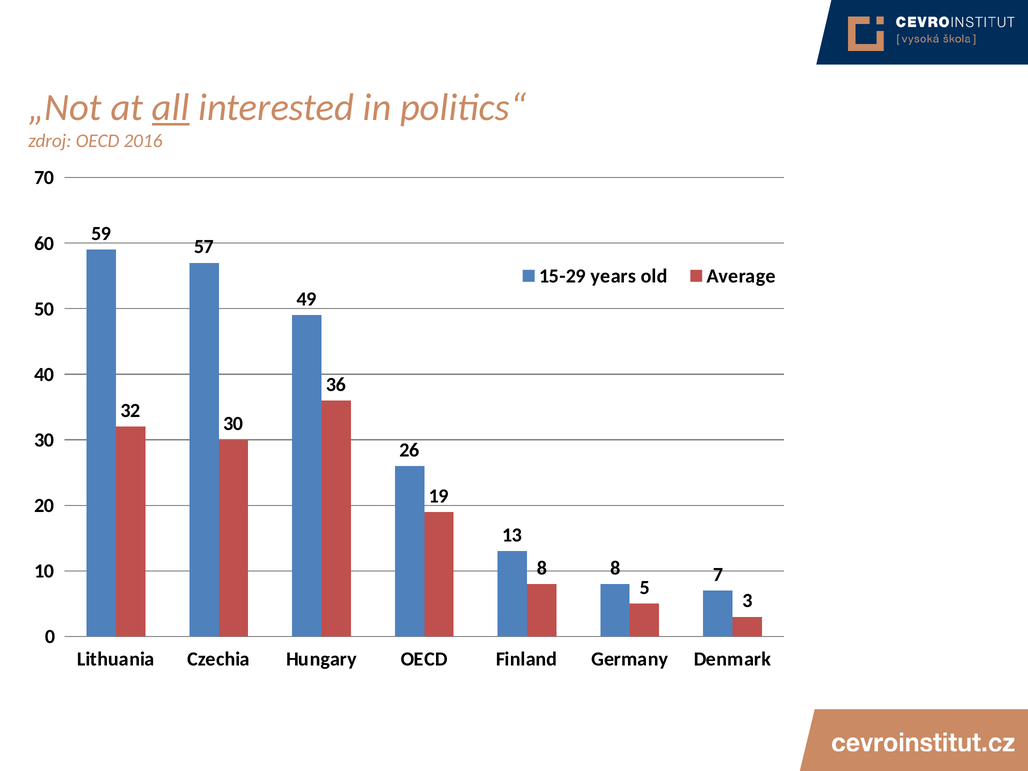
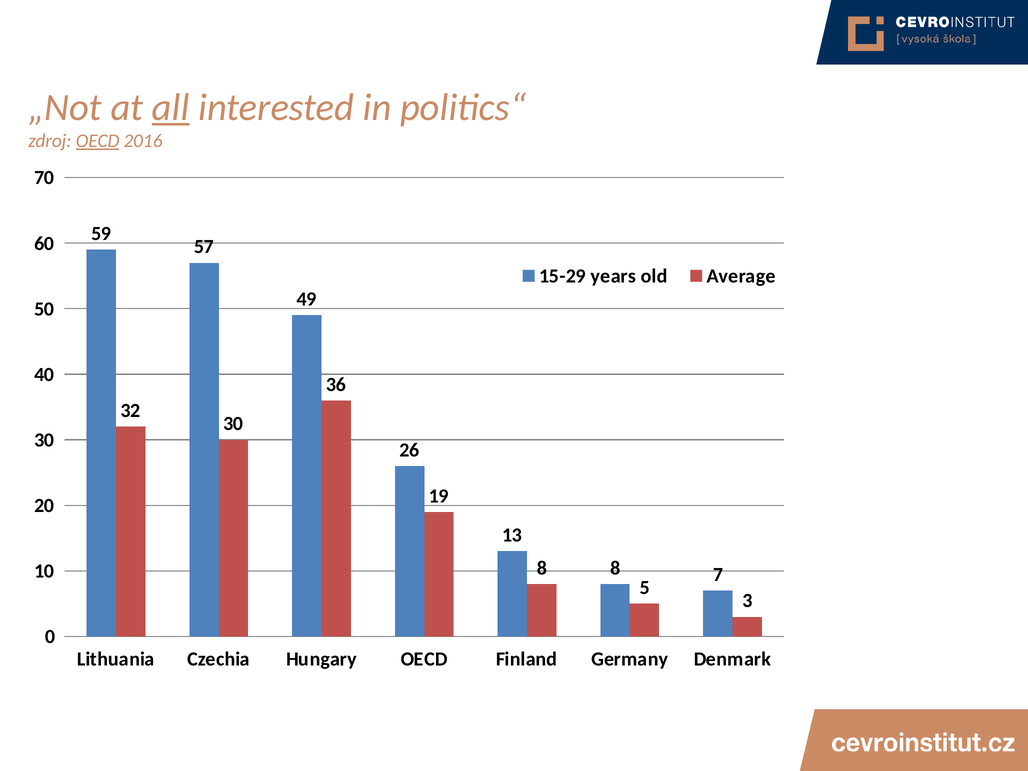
OECD underline: none -> present (98, 141)
